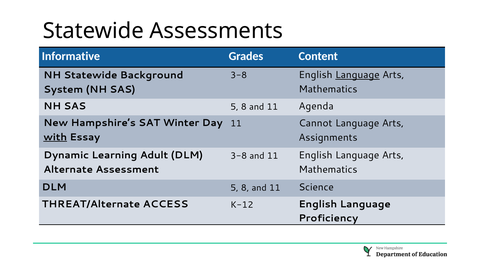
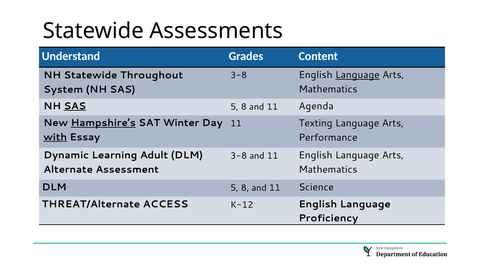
Informative: Informative -> Understand (71, 56)
Background: Background -> Throughout (152, 75)
SAS underline: none -> present (75, 106)
Hampshire’s underline: none -> present (103, 123)
Cannot: Cannot -> Texting (316, 123)
Assignments: Assignments -> Performance (328, 137)
